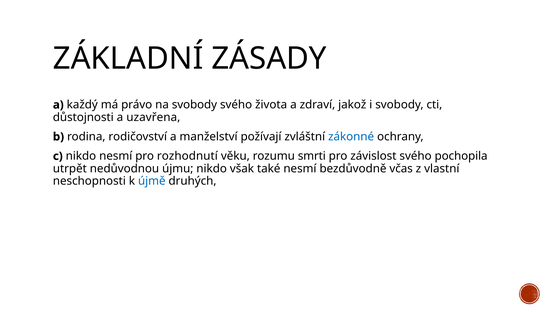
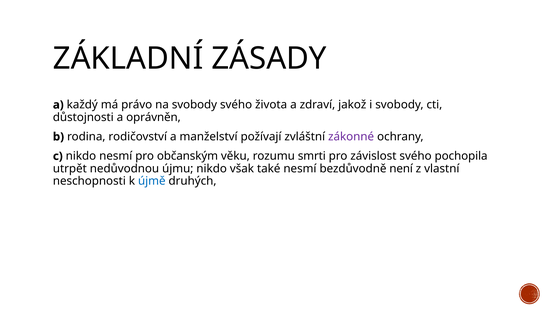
uzavřena: uzavřena -> oprávněn (153, 117)
zákonné colour: blue -> purple (351, 137)
rozhodnutí: rozhodnutí -> občanským (187, 156)
včas: včas -> není (401, 169)
